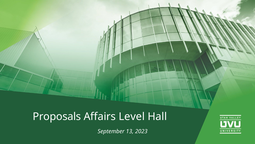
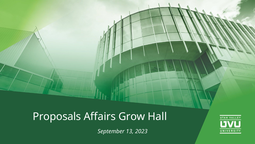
Level: Level -> Grow (132, 116)
